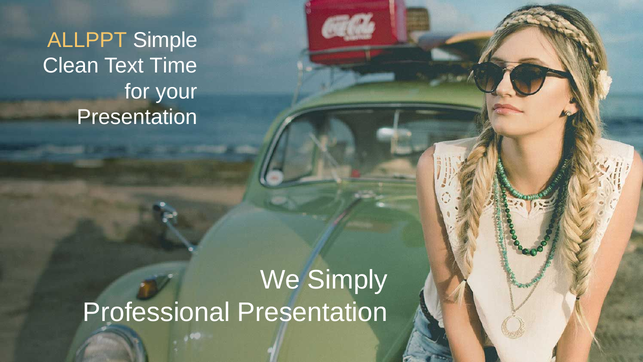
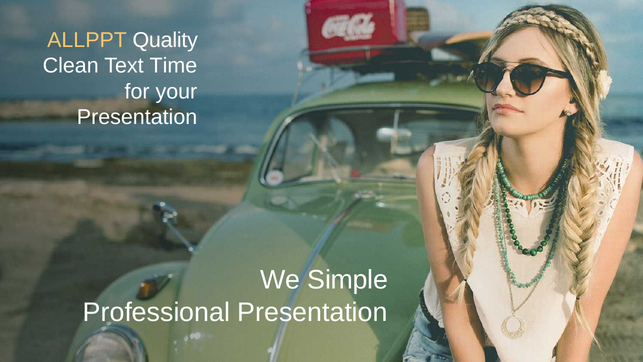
Simple: Simple -> Quality (165, 40)
Simply: Simply -> Simple (348, 280)
